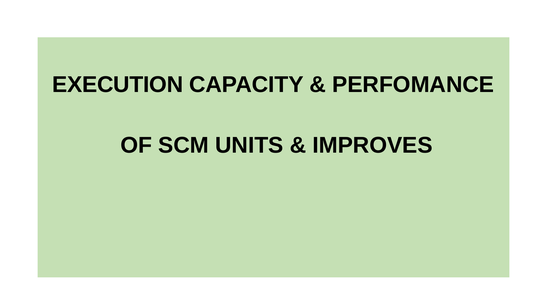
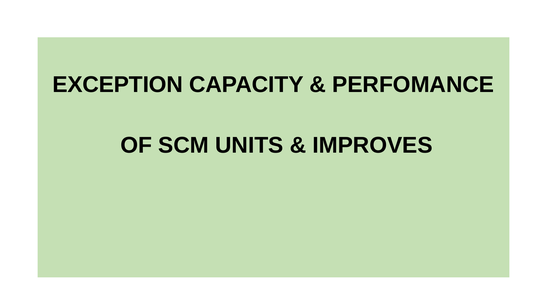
EXECUTION: EXECUTION -> EXCEPTION (118, 84)
